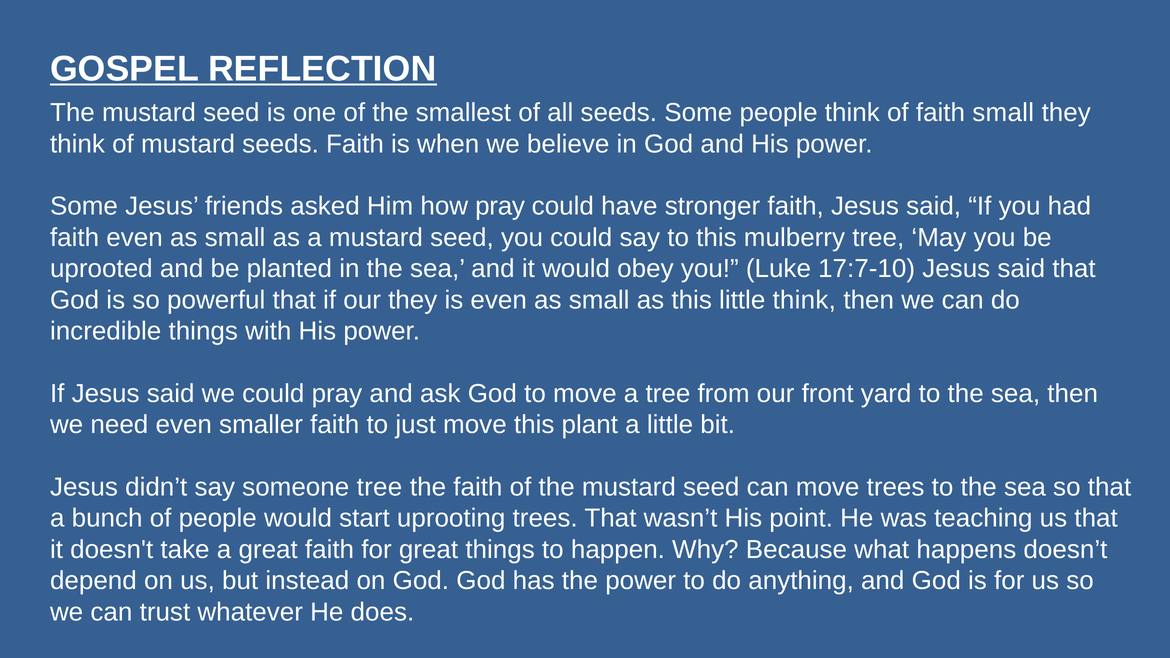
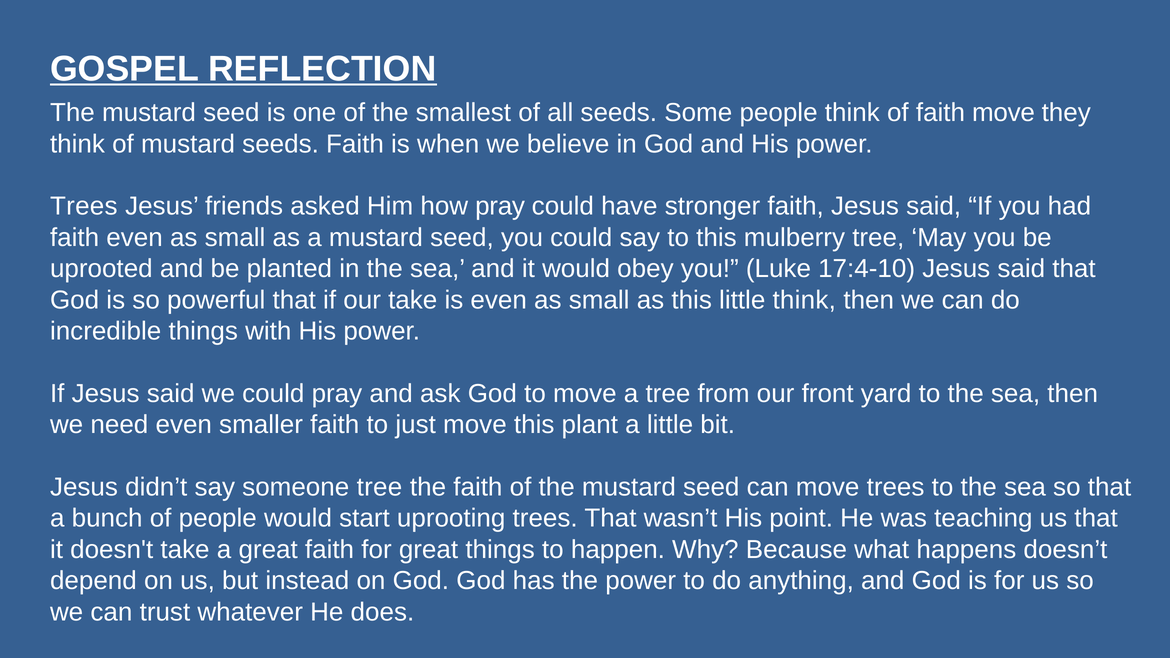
faith small: small -> move (1003, 113)
Some: Some -> Trees (84, 206)
17:7-10: 17:7-10 -> 17:4-10 (867, 269)
our they: they -> take (413, 300)
